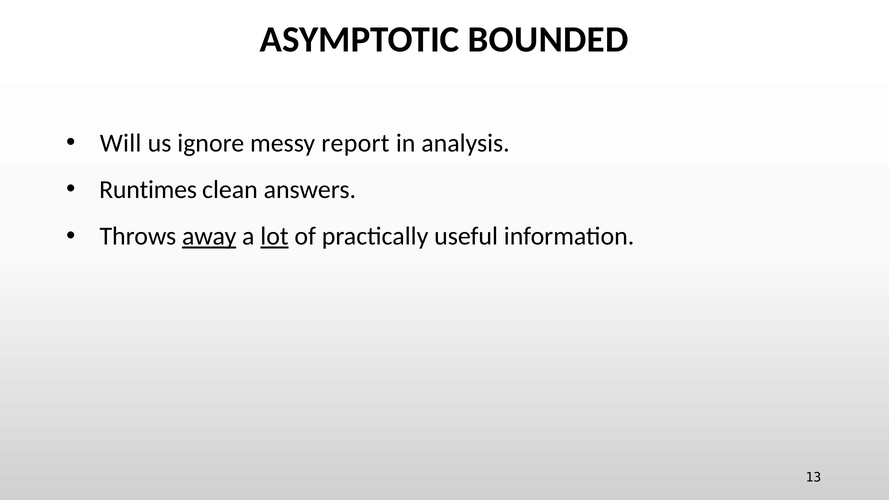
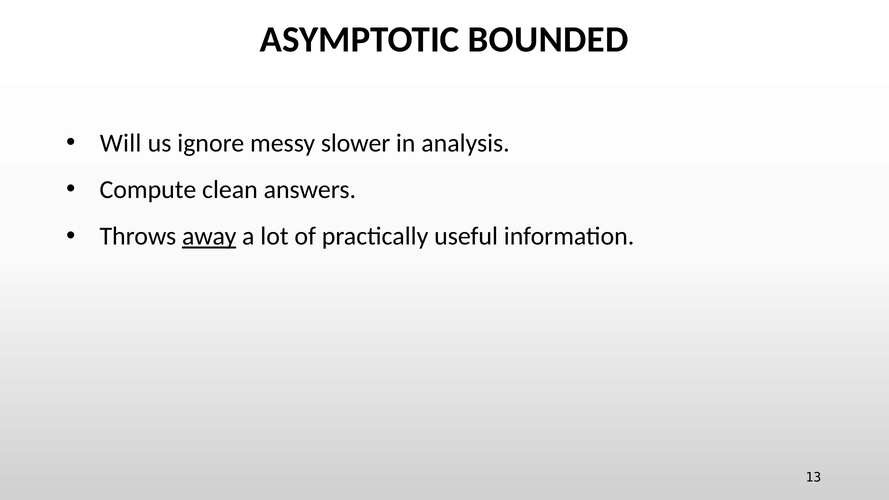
report: report -> slower (356, 143)
Runtimes: Runtimes -> Compute (148, 190)
lot underline: present -> none (274, 236)
